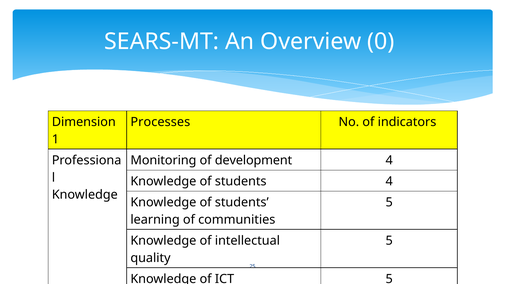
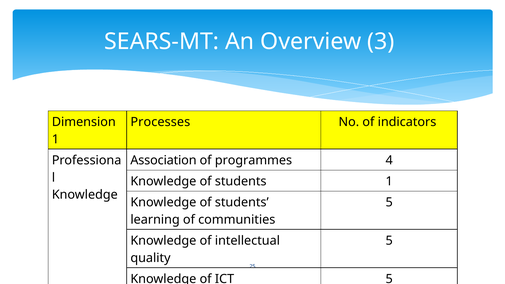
0: 0 -> 3 (381, 42)
Monitoring: Monitoring -> Association (163, 160)
development: development -> programmes (253, 160)
students 4: 4 -> 1 (389, 181)
